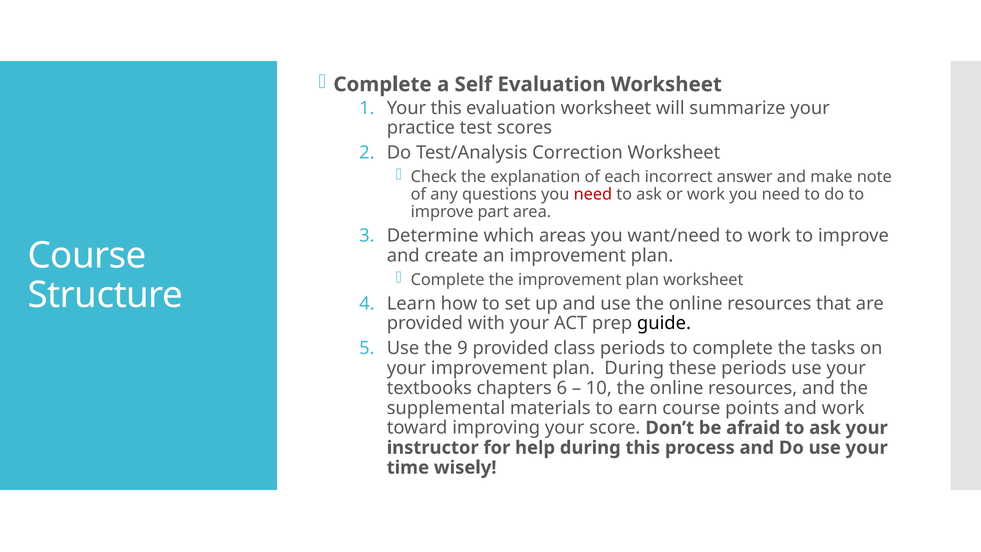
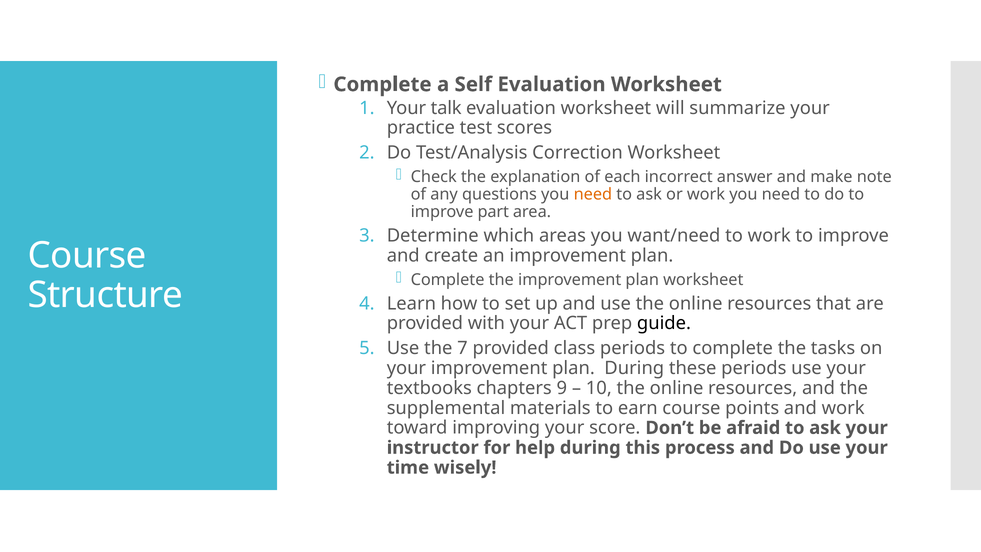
Your this: this -> talk (446, 108)
need colour: red -> orange (593, 194)
9: 9 -> 7 (462, 348)
6: 6 -> 9 (562, 388)
